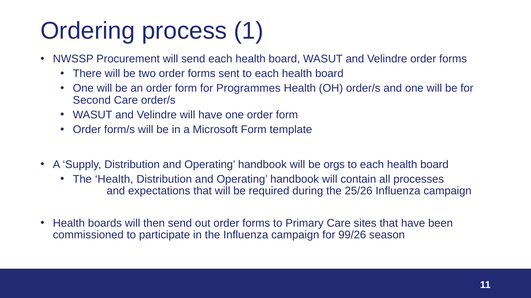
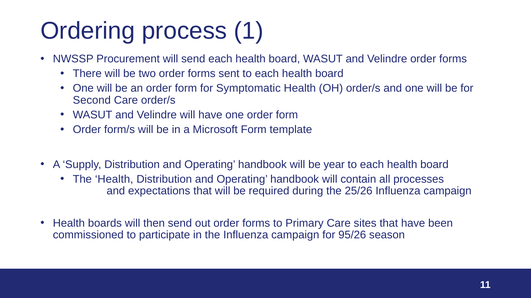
Programmes: Programmes -> Symptomatic (248, 88)
orgs: orgs -> year (334, 165)
99/26: 99/26 -> 95/26 (352, 236)
